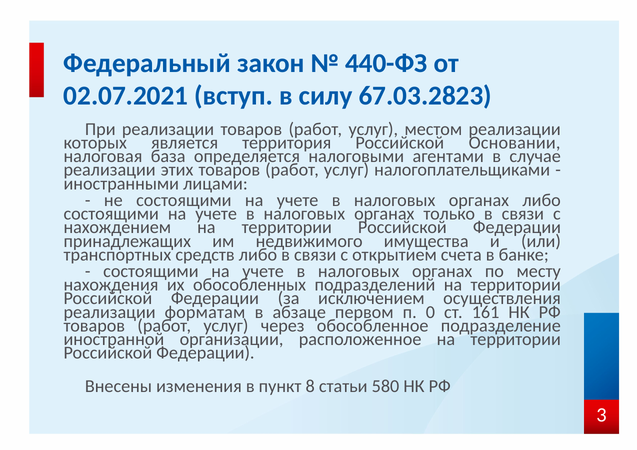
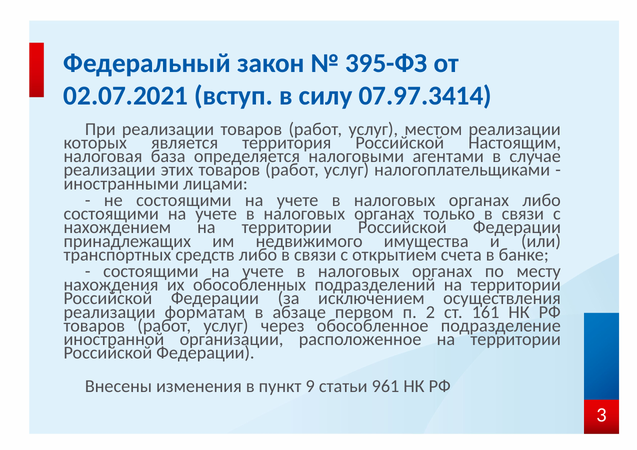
440-ФЗ: 440-ФЗ -> 395-ФЗ (386, 63)
67.03.2823: 67.03.2823 -> 07.97.3414 (425, 96)
Основании: Основании -> Настоящим (515, 143)
0: 0 -> 2 (430, 312)
8: 8 -> 9 (310, 386)
580: 580 -> 961 (385, 386)
